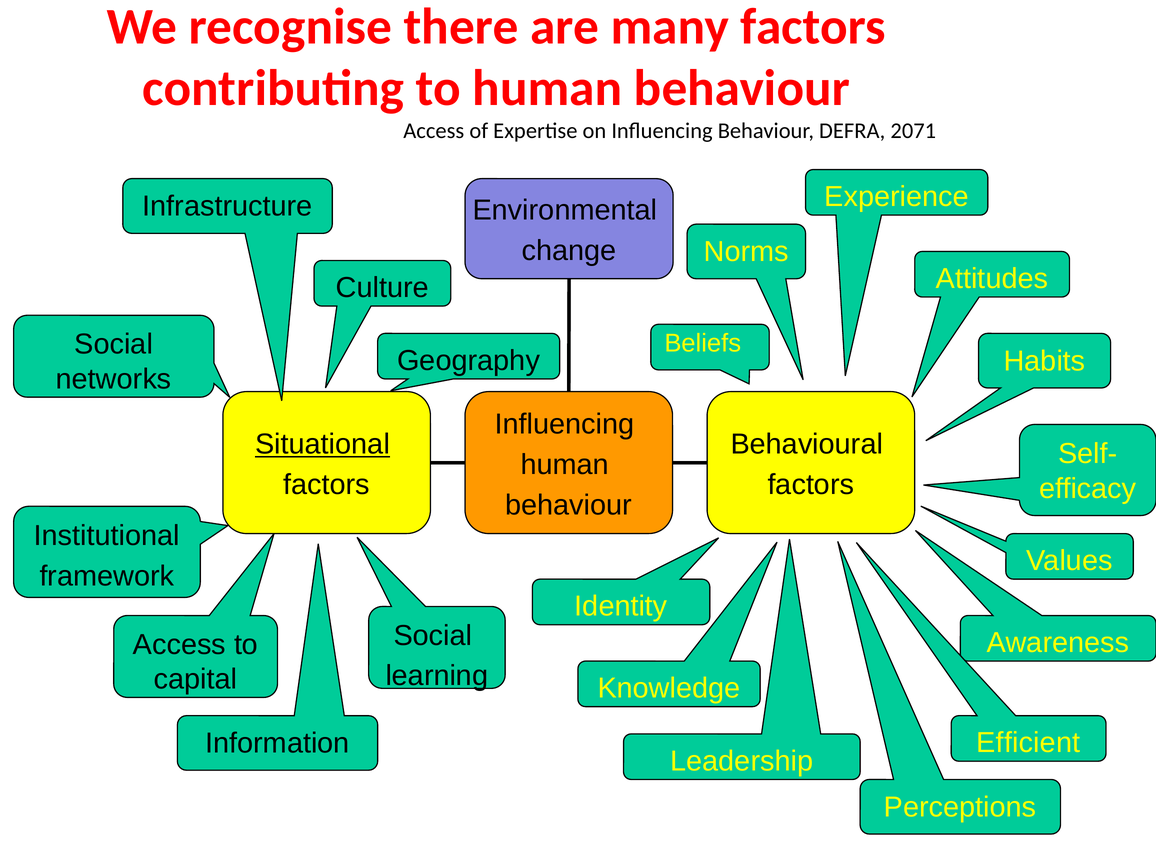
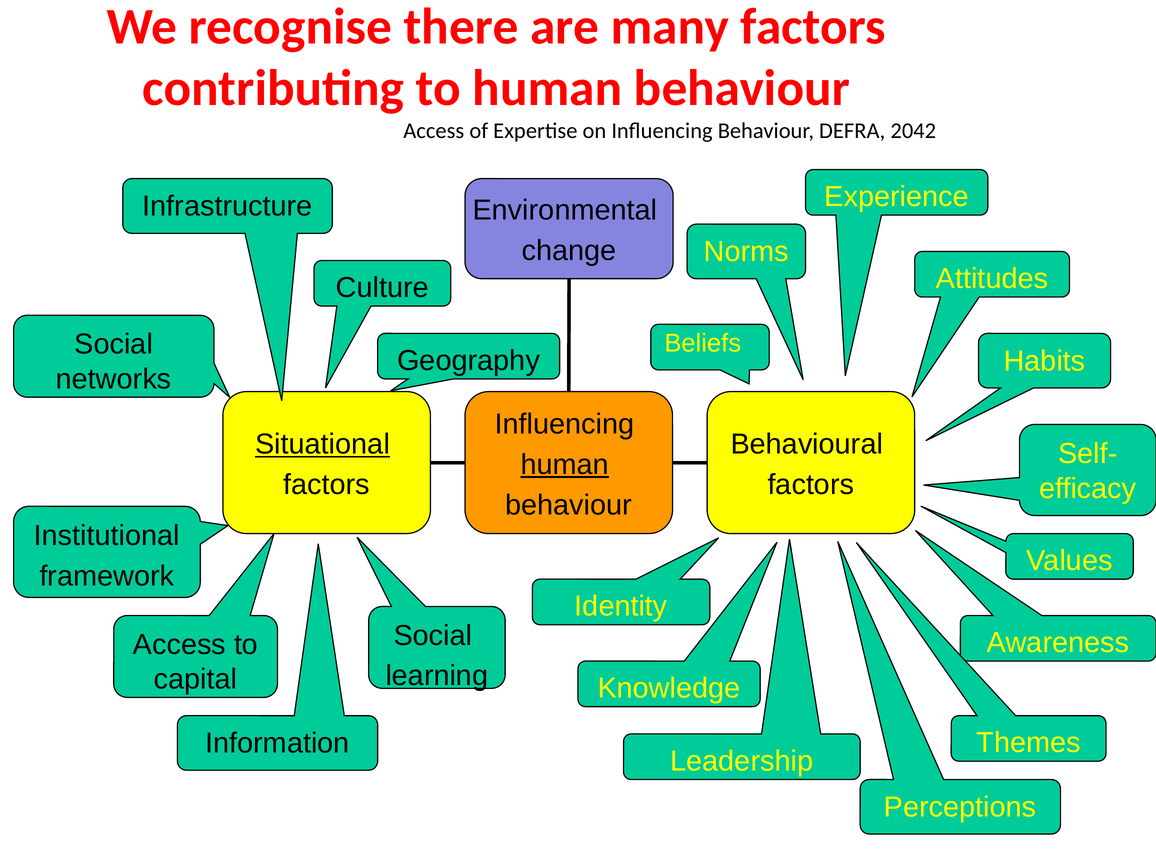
2071: 2071 -> 2042 (913, 131)
human underline: none -> present (565, 465)
Efficient: Efficient -> Themes (1029, 743)
